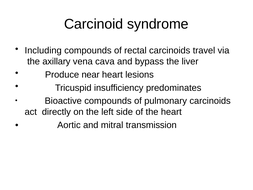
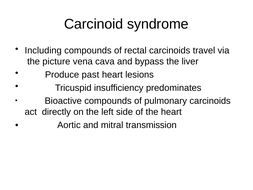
axillary: axillary -> picture (56, 61)
near: near -> past (90, 75)
